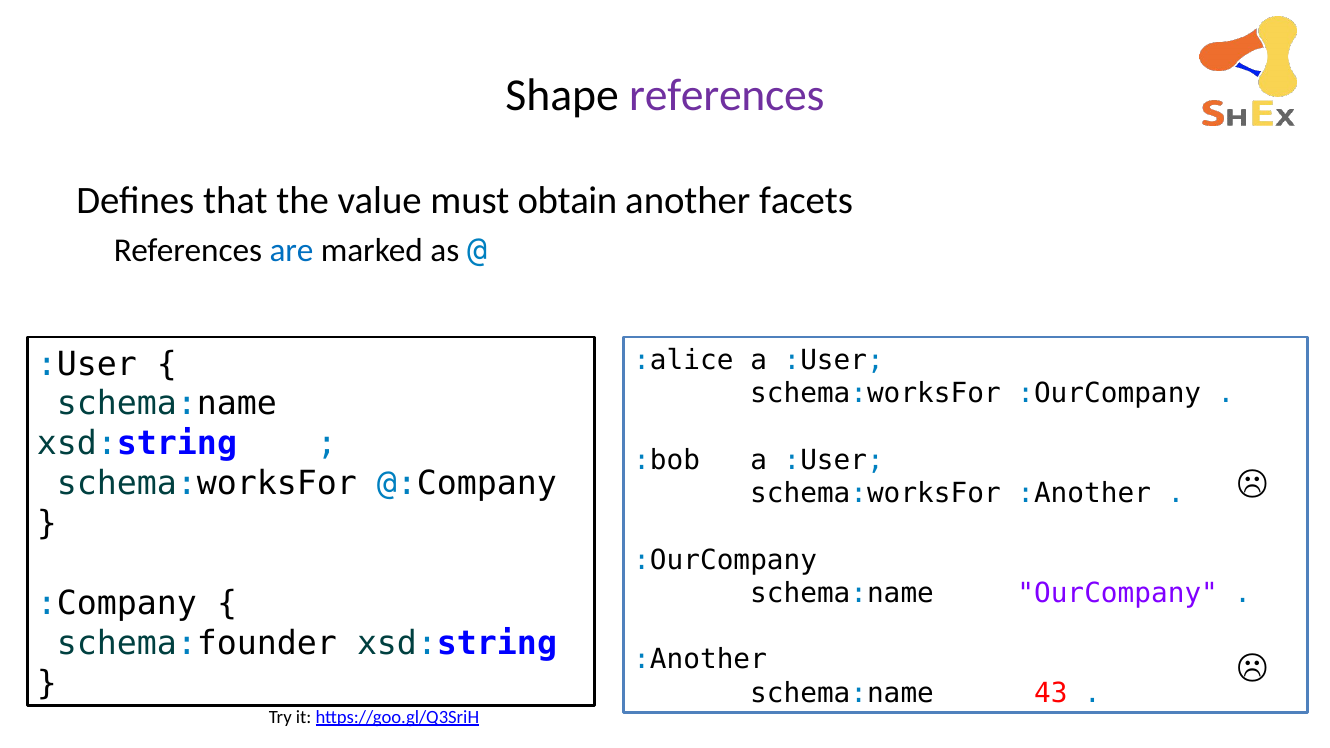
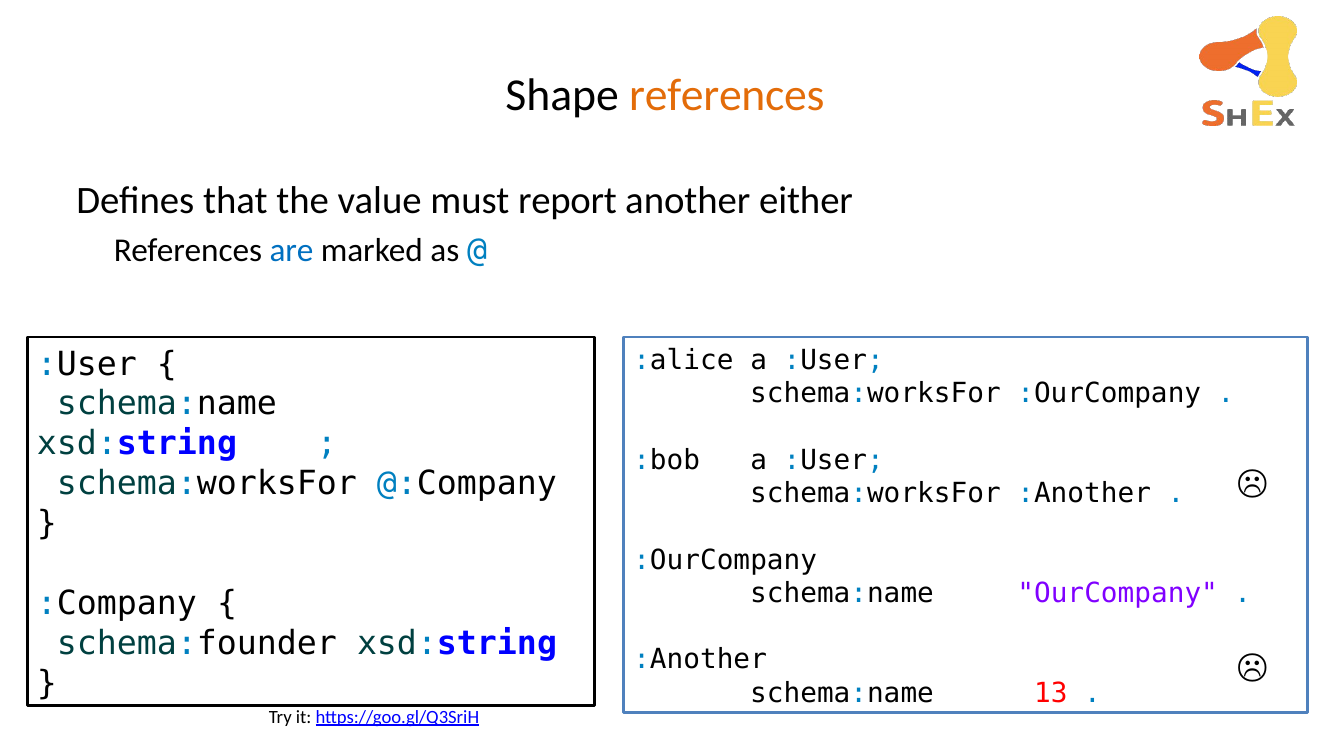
references colour: purple -> orange (727, 95)
obtain: obtain -> report (567, 201)
facets: facets -> either (806, 201)
43: 43 -> 13 (1051, 693)
